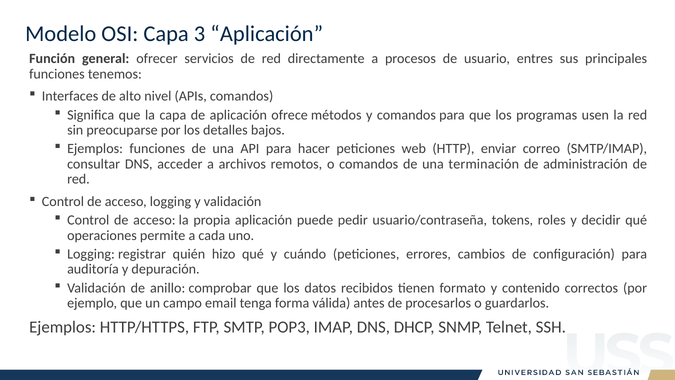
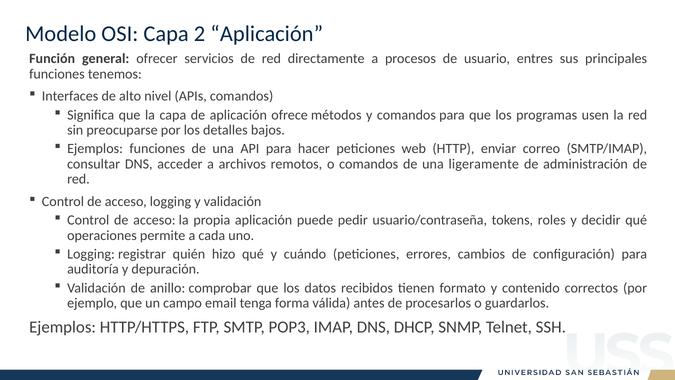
3: 3 -> 2 (200, 34)
terminación: terminación -> ligeramente (484, 164)
